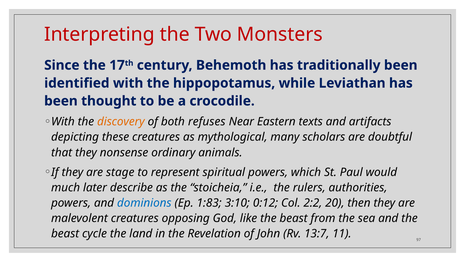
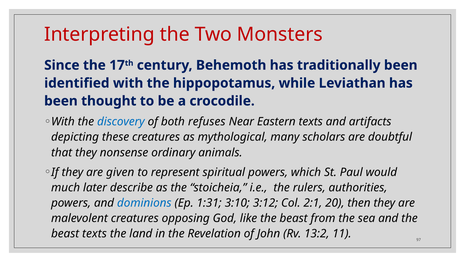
discovery colour: orange -> blue (121, 122)
stage: stage -> given (120, 172)
1:83: 1:83 -> 1:31 (209, 203)
0:12: 0:12 -> 3:12 (266, 203)
2:2: 2:2 -> 2:1 (313, 203)
beast cycle: cycle -> texts (94, 233)
13:7: 13:7 -> 13:2 (317, 233)
